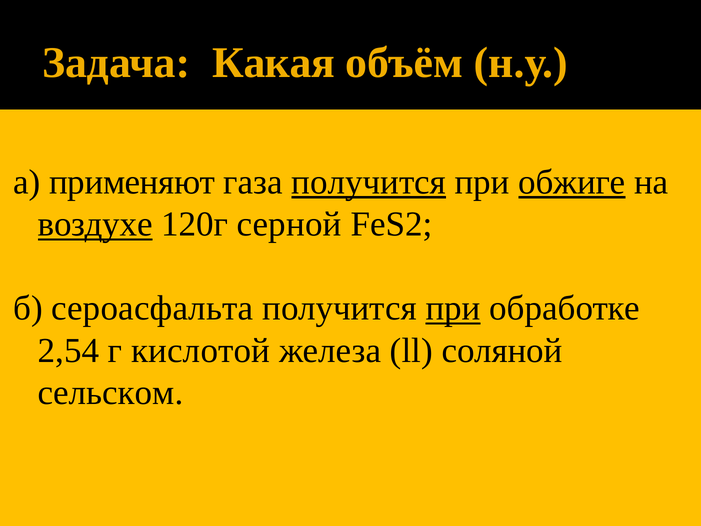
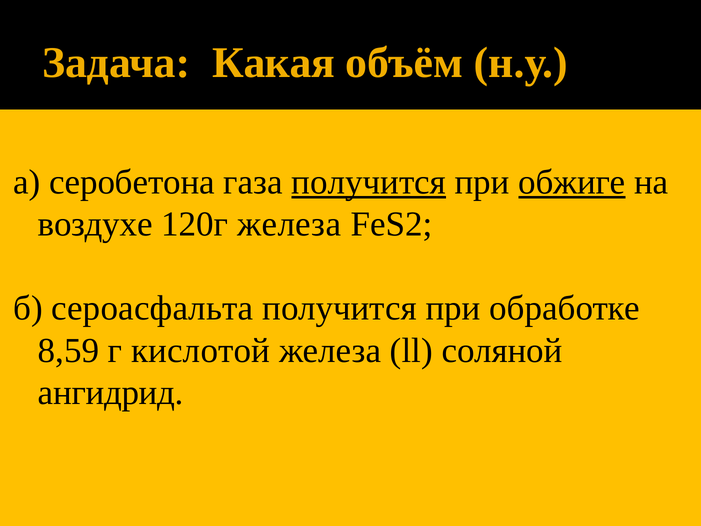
применяют: применяют -> серобетона (132, 182)
воздухе underline: present -> none (95, 224)
120г серной: серной -> железа (289, 224)
при underline: present -> none (453, 308)
2,54: 2,54 -> 8,59 (69, 350)
сельском: сельском -> ангидрид (111, 392)
